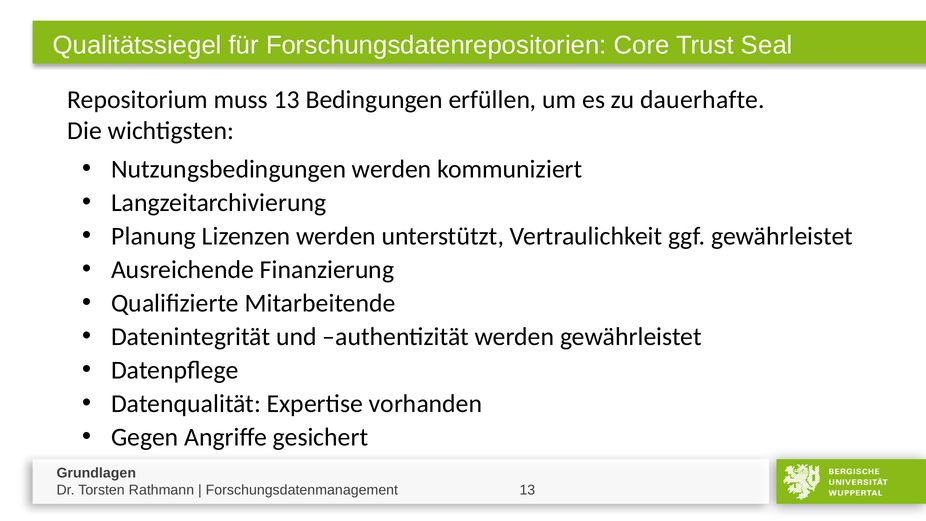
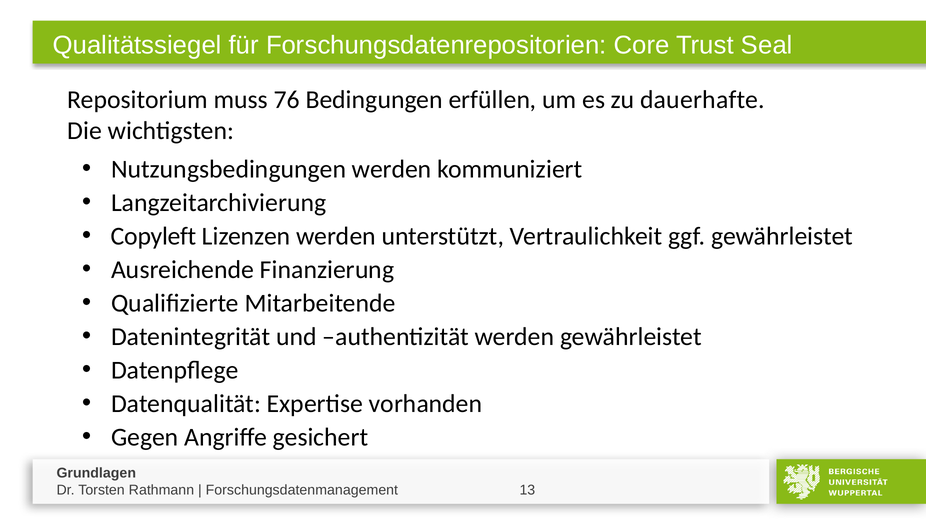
muss 13: 13 -> 76 (287, 100)
Planung: Planung -> Copyleft (154, 236)
